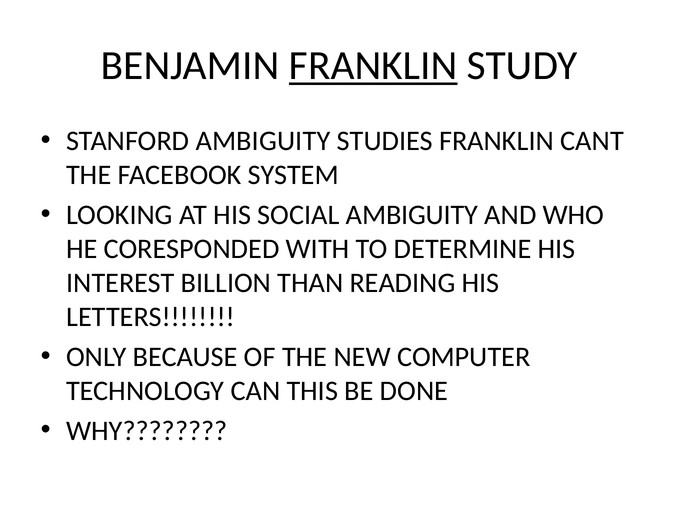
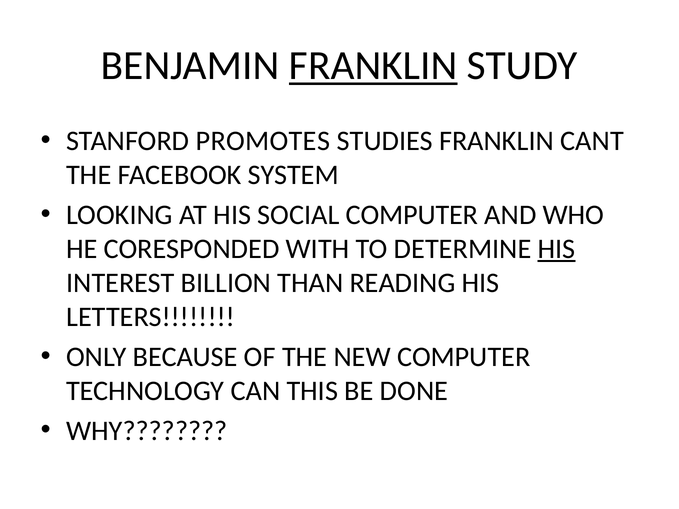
STANFORD AMBIGUITY: AMBIGUITY -> PROMOTES (263, 141)
SOCIAL AMBIGUITY: AMBIGUITY -> COMPUTER (412, 215)
HIS underline: none -> present (556, 249)
